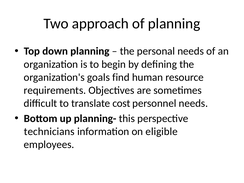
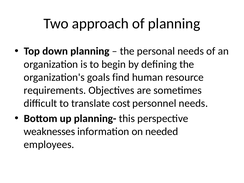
technicians: technicians -> weaknesses (49, 132)
eligible: eligible -> needed (162, 132)
